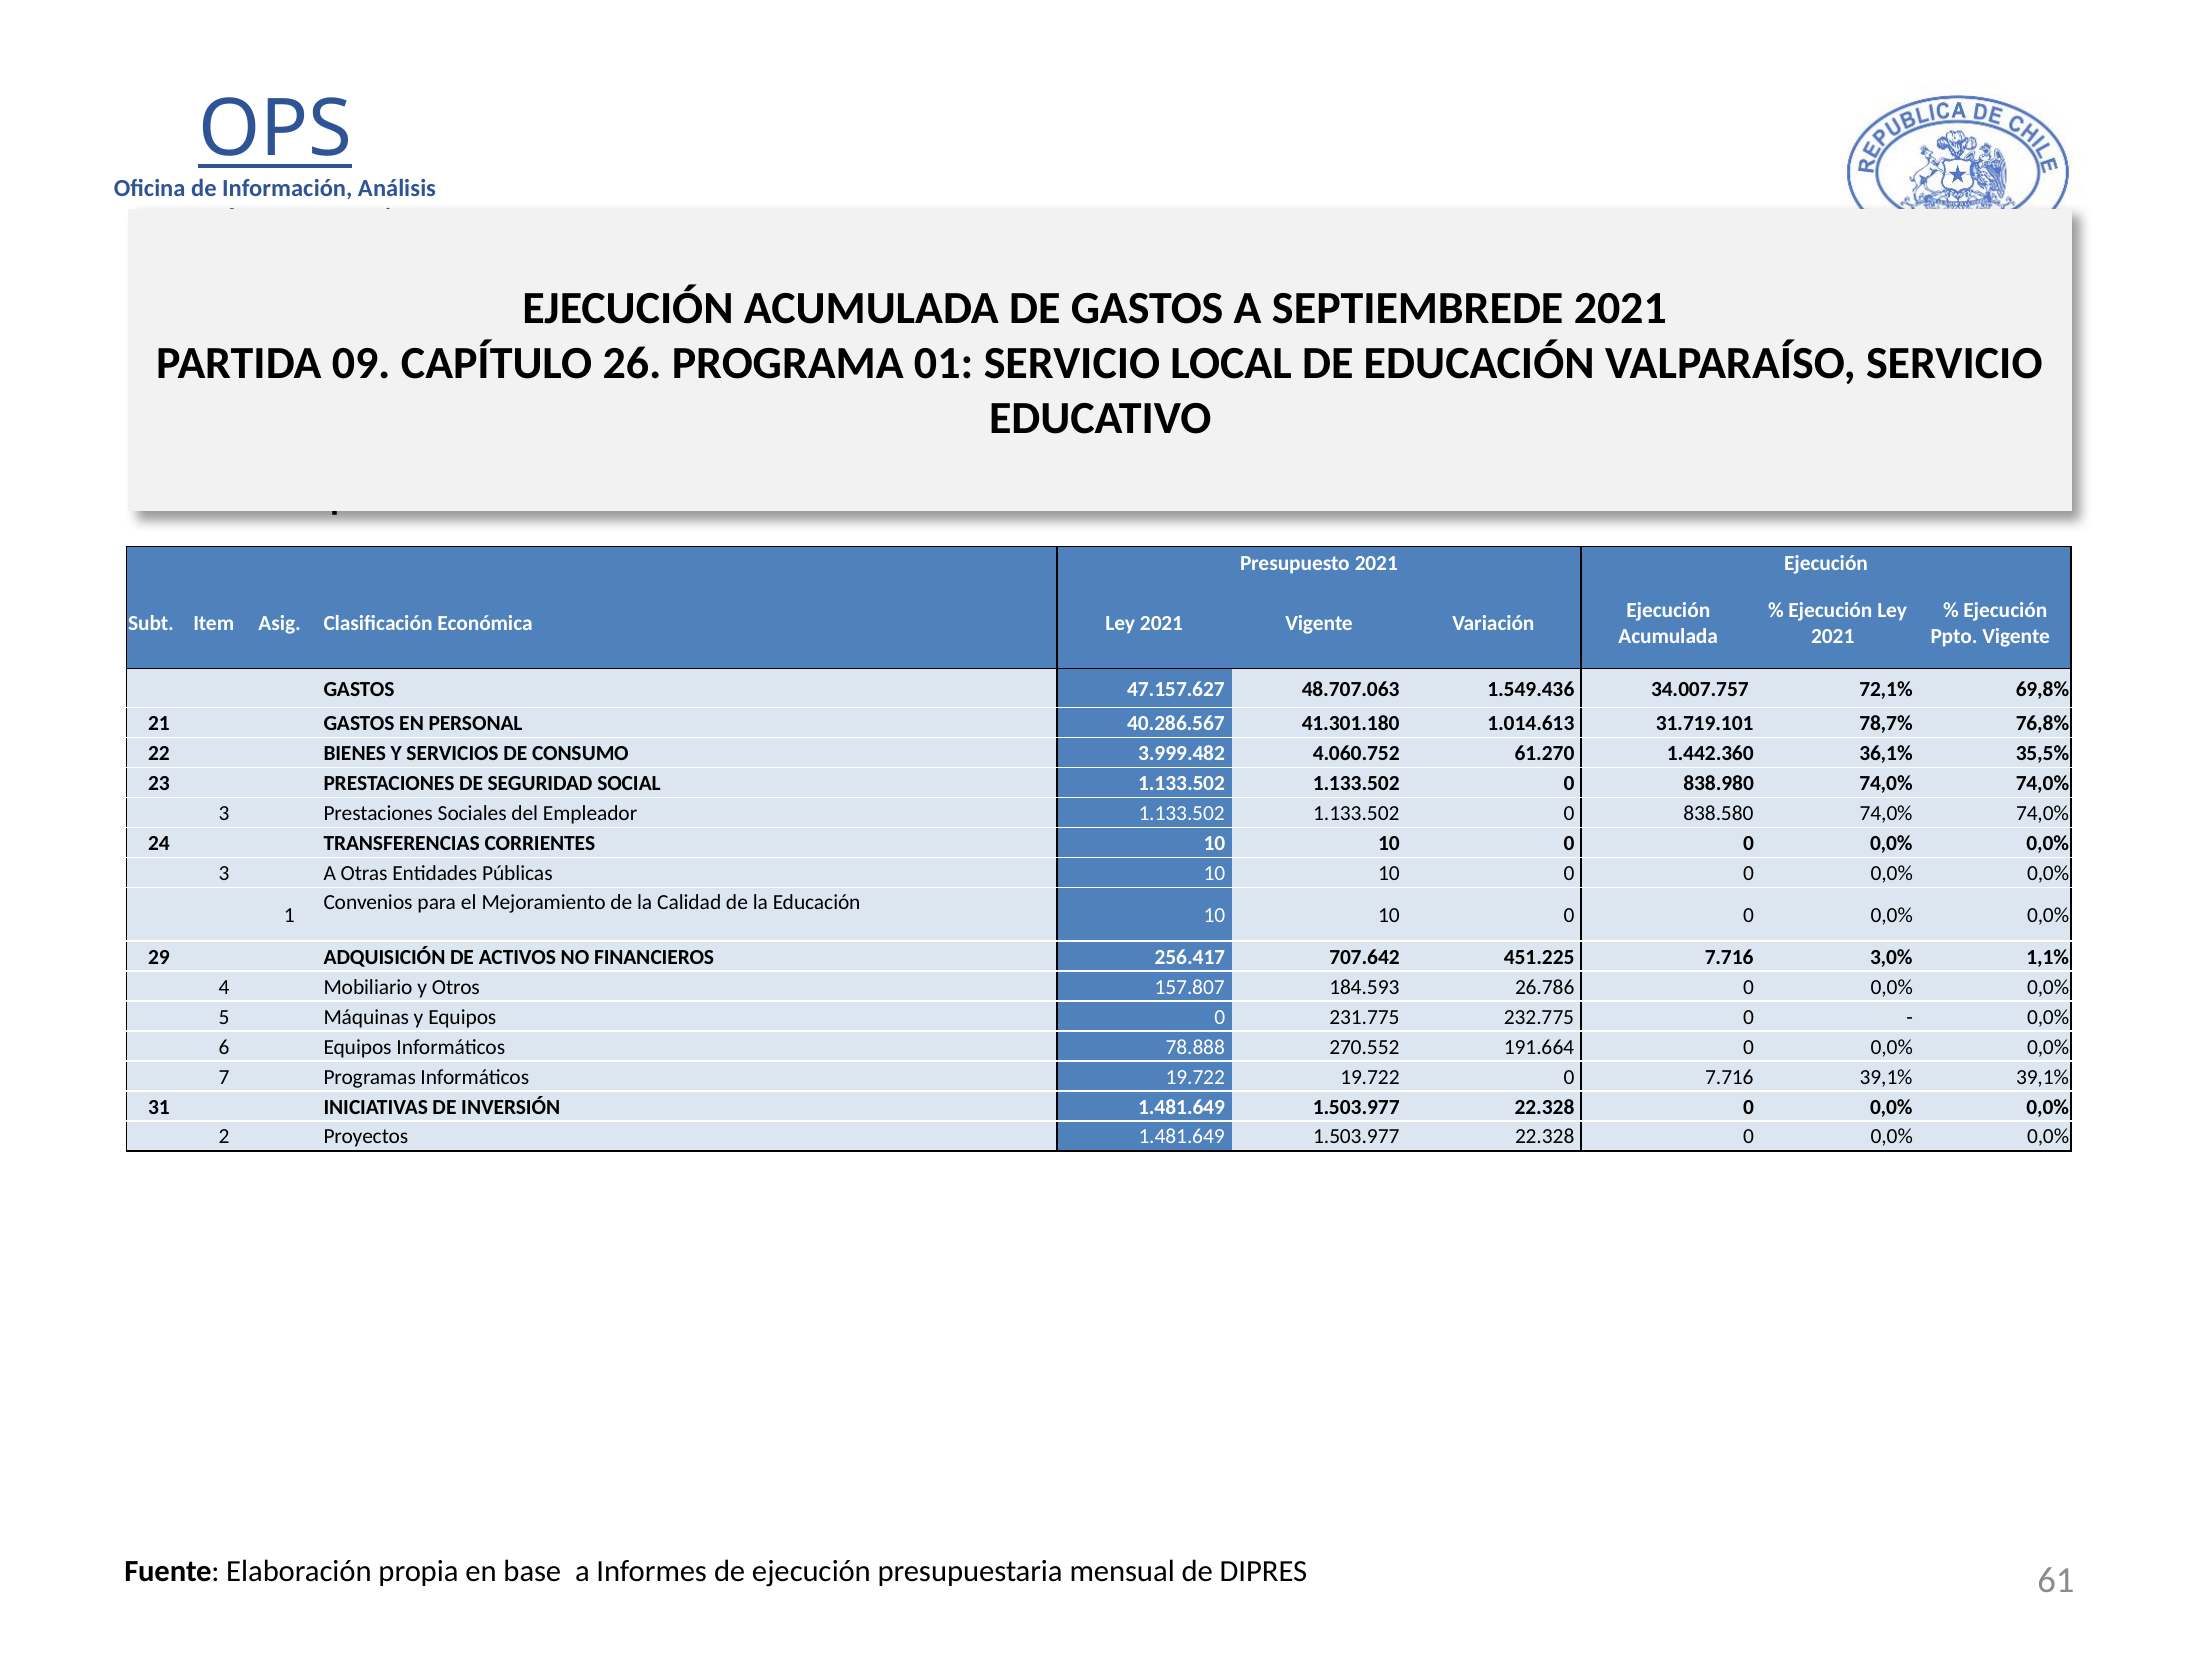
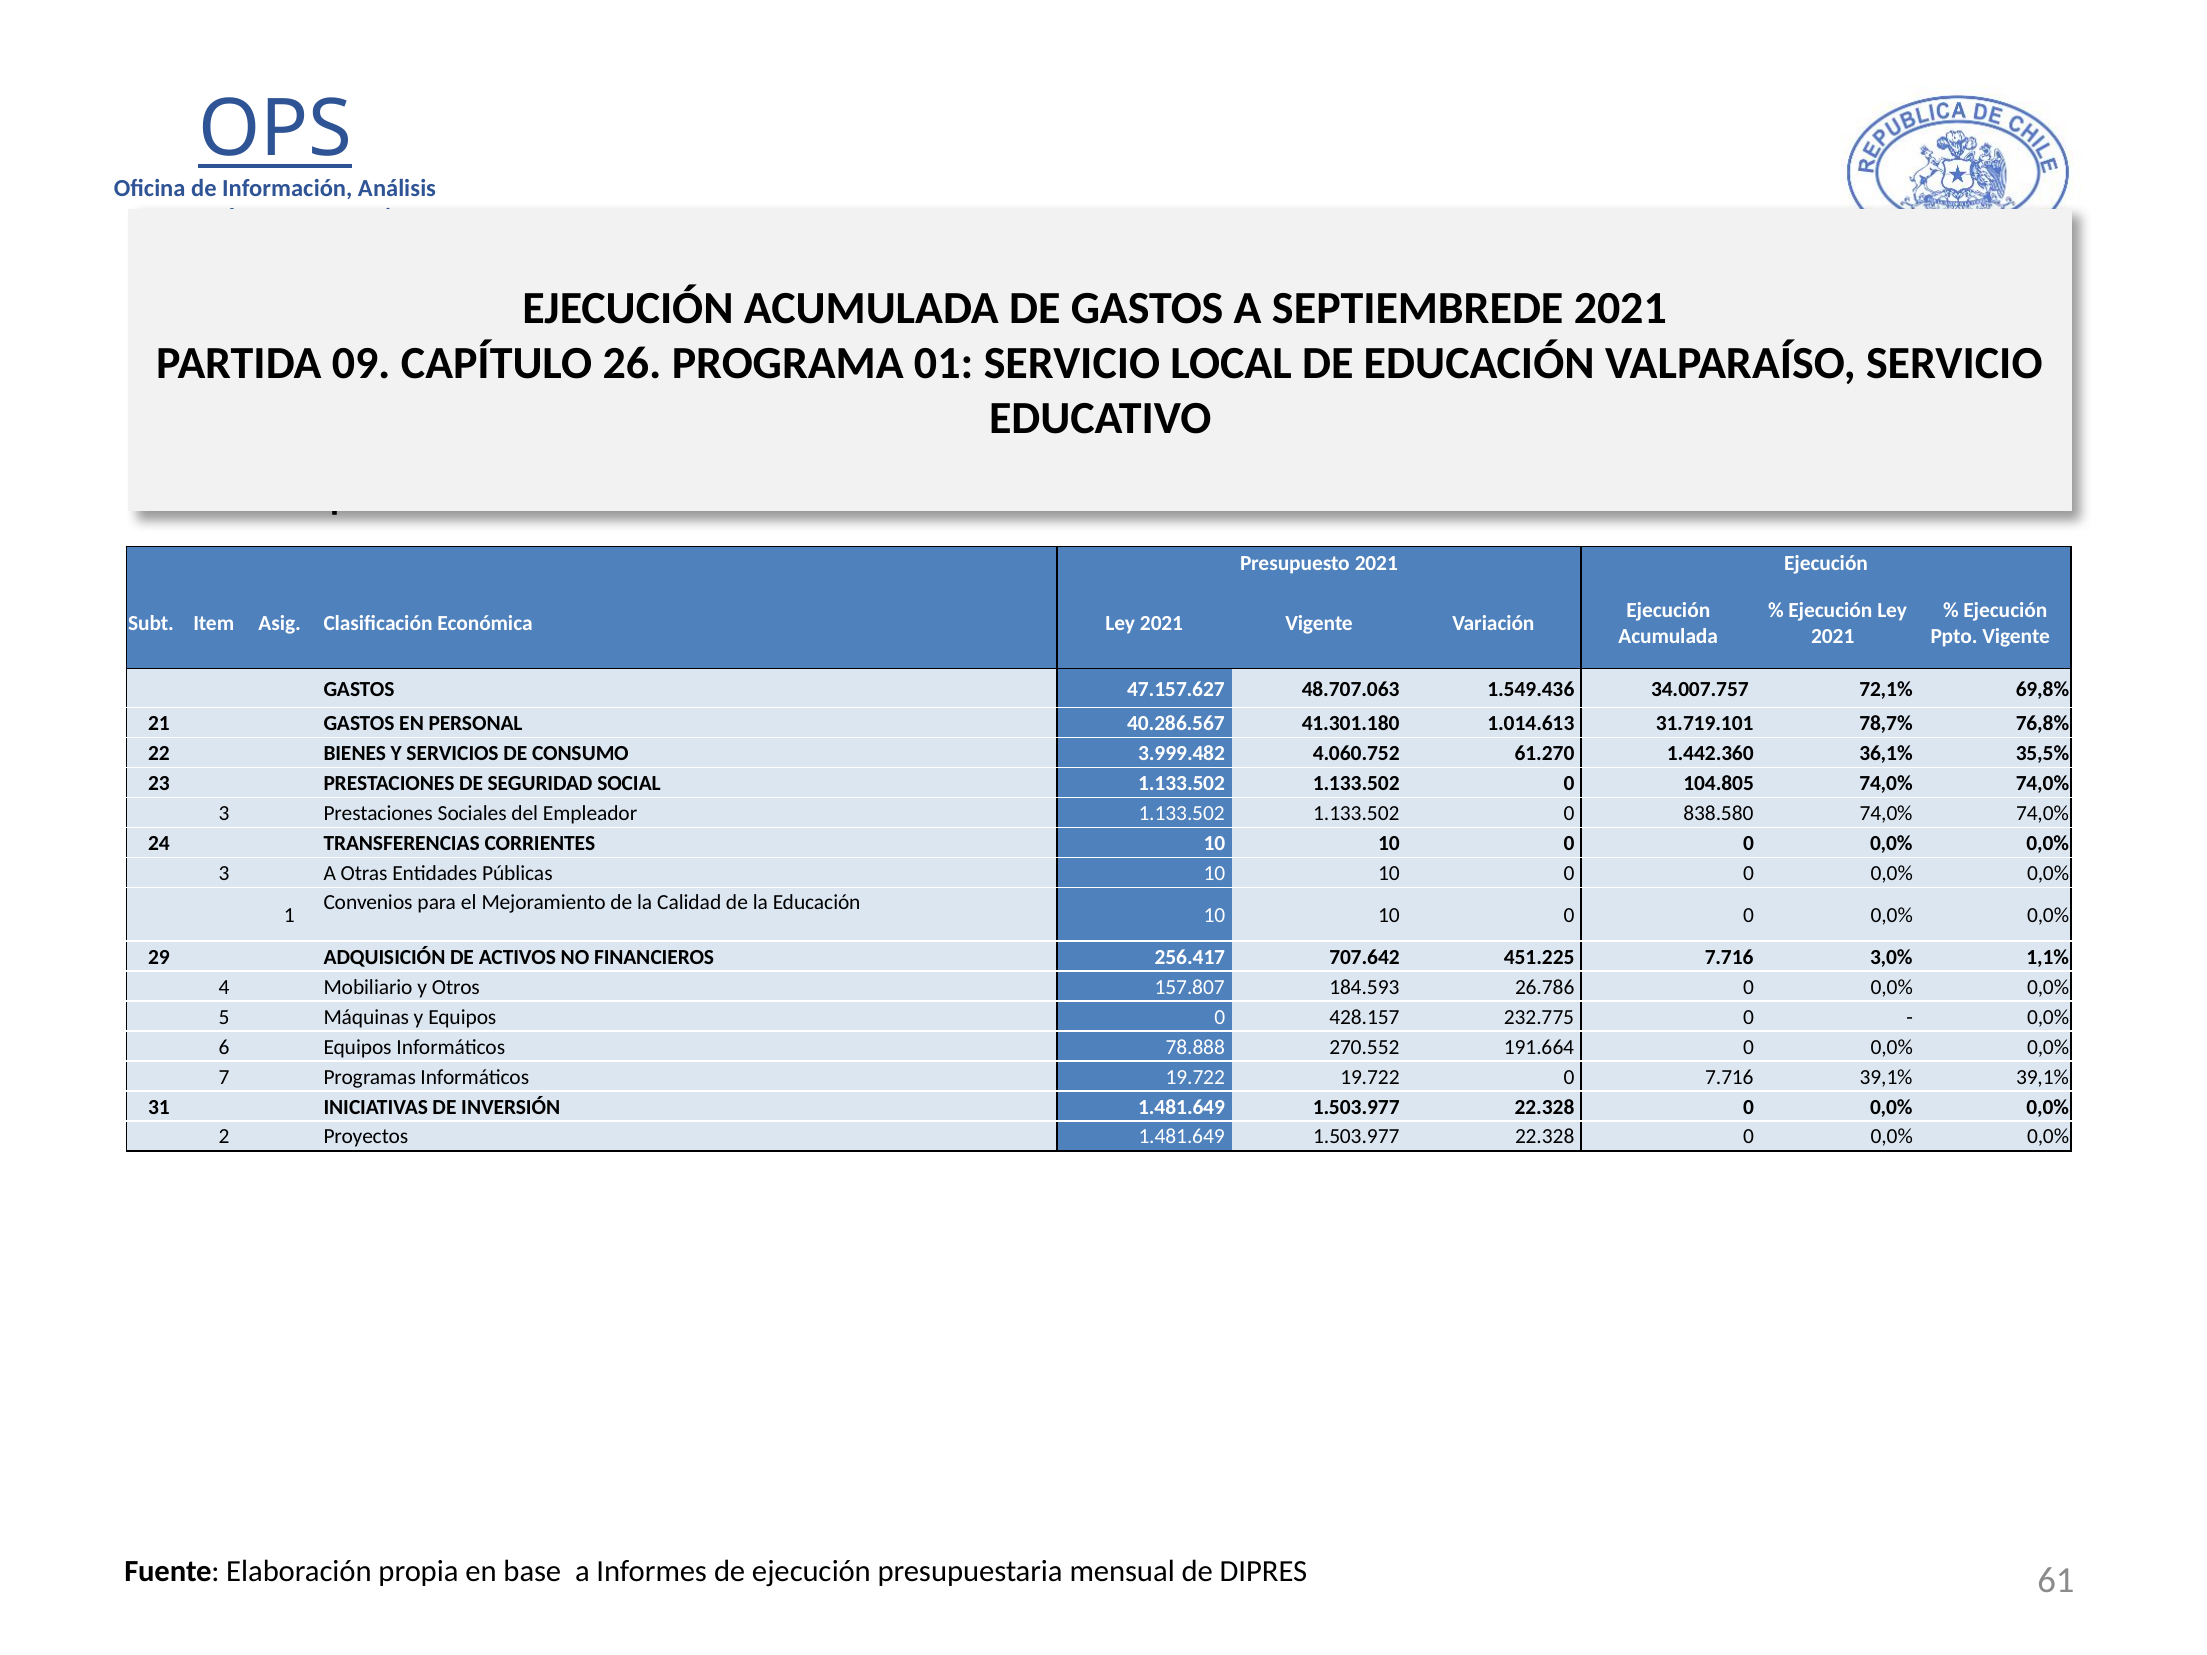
838.980: 838.980 -> 104.805 (1719, 784)
231.775: 231.775 -> 428.157 (1364, 1017)
